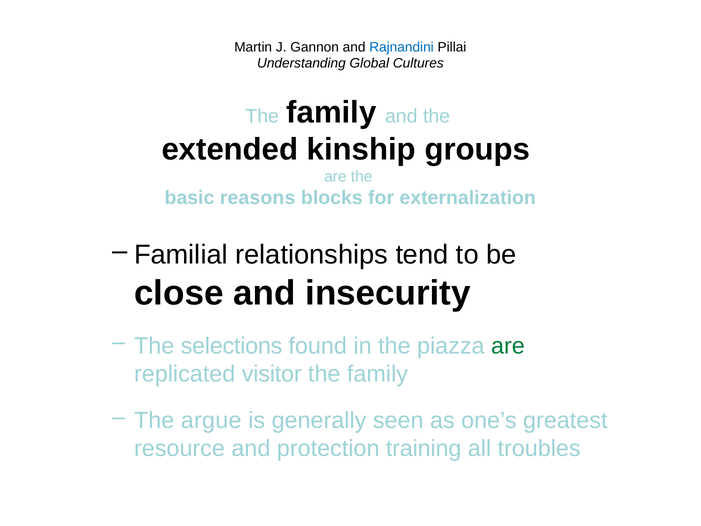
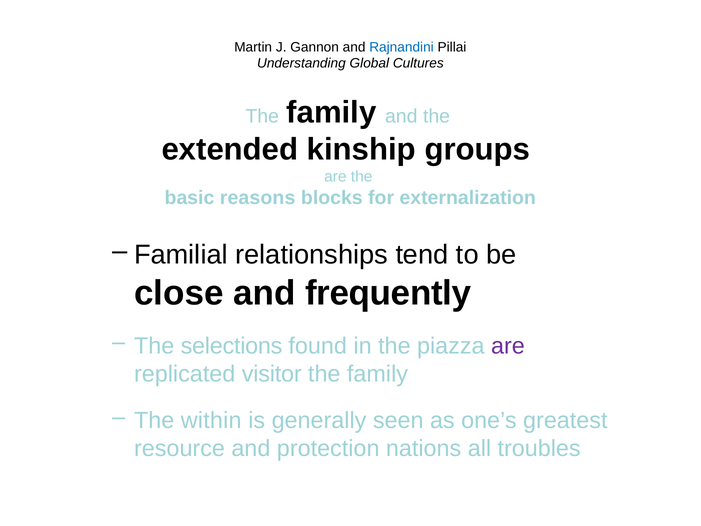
insecurity: insecurity -> frequently (388, 293)
are colour: green -> purple (508, 346)
argue: argue -> within (211, 420)
training: training -> nations (424, 449)
